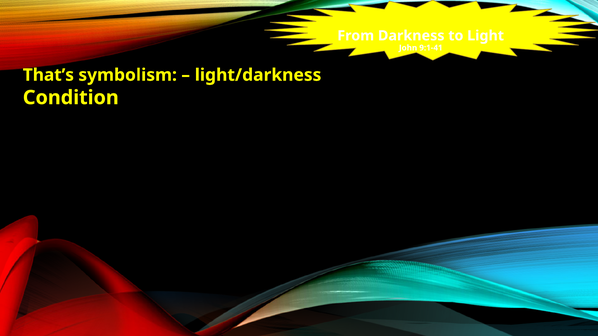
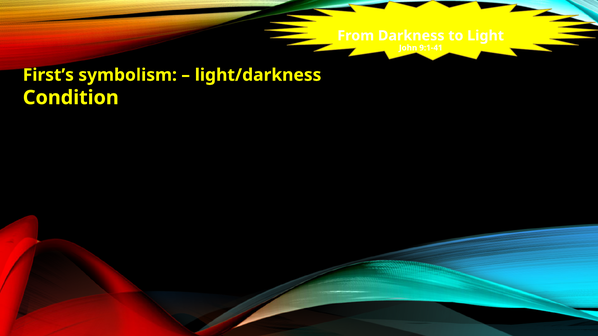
That’s: That’s -> First’s (48, 75)
